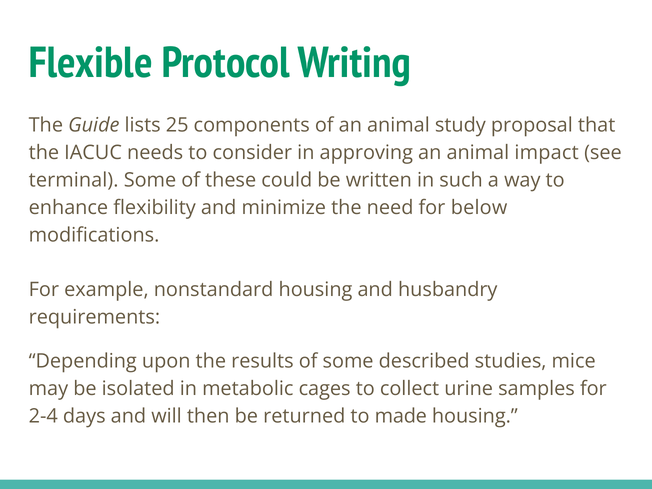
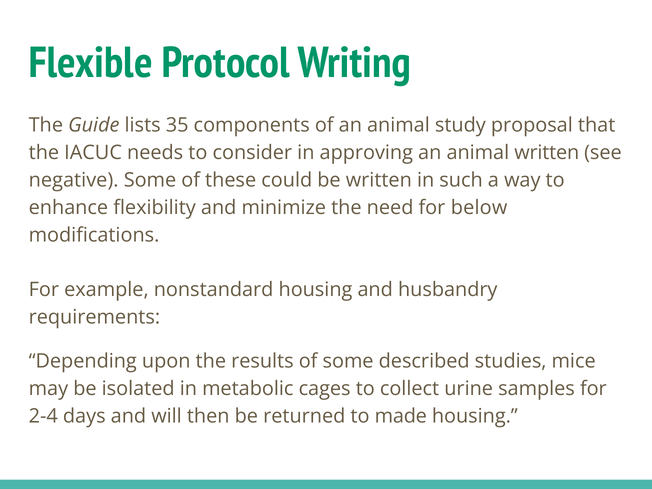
25: 25 -> 35 (177, 125)
animal impact: impact -> written (547, 153)
terminal: terminal -> negative (74, 180)
